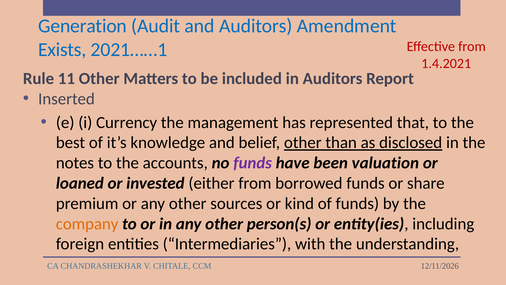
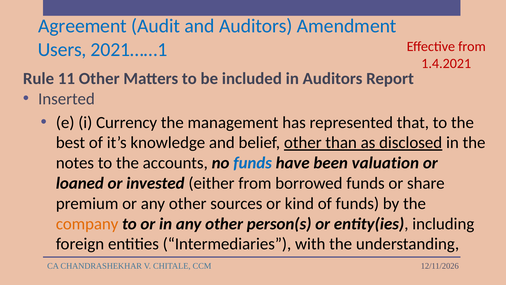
Generation: Generation -> Agreement (83, 26)
Exists: Exists -> Users (62, 50)
funds colour: purple -> blue (253, 163)
